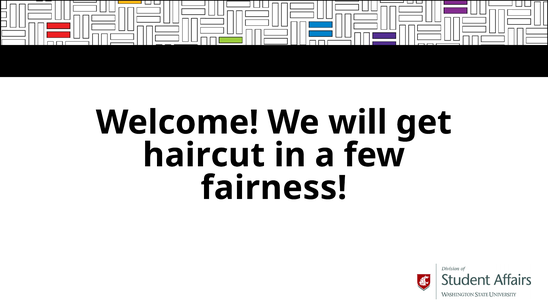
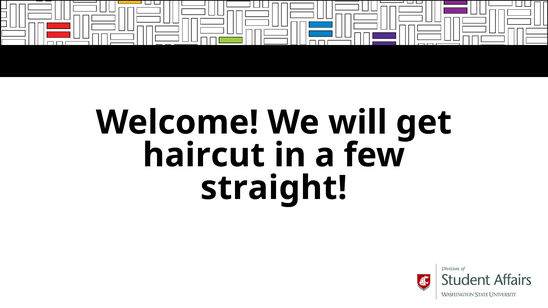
fairness: fairness -> straight (274, 188)
